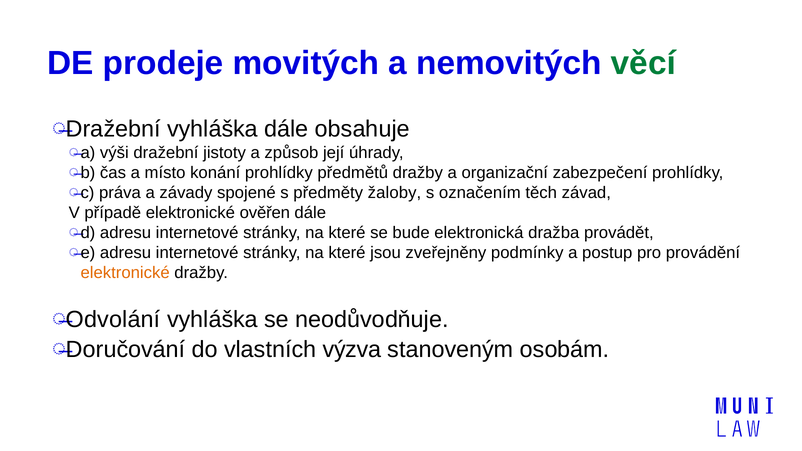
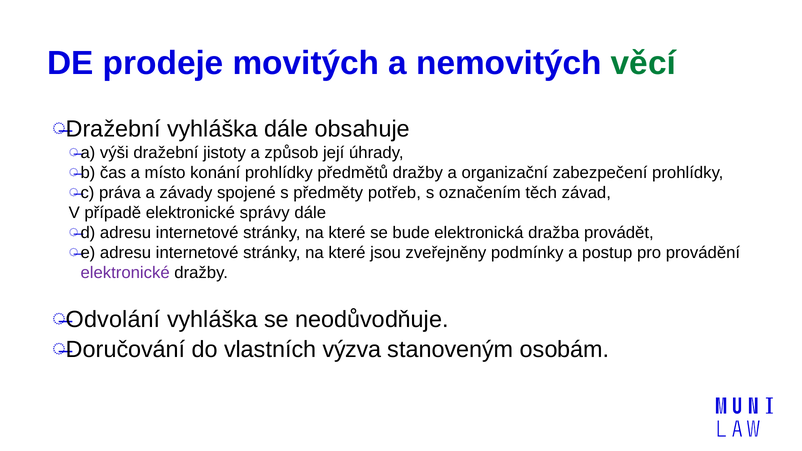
žaloby: žaloby -> potřeb (394, 193)
ověřen: ověřen -> správy (265, 213)
elektronické colour: orange -> purple (125, 273)
